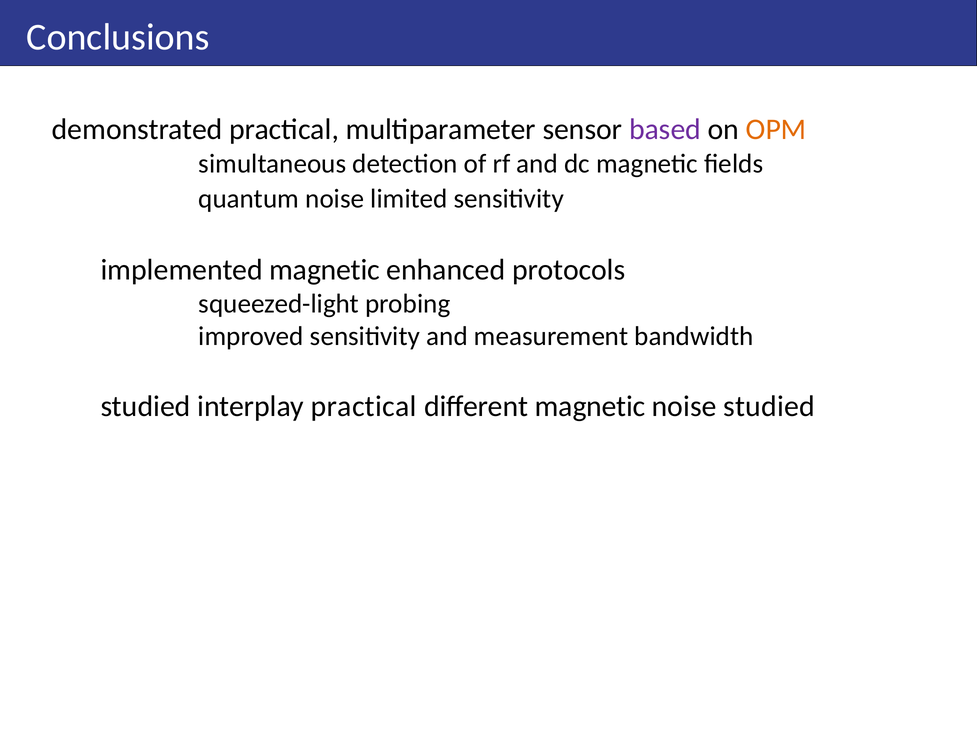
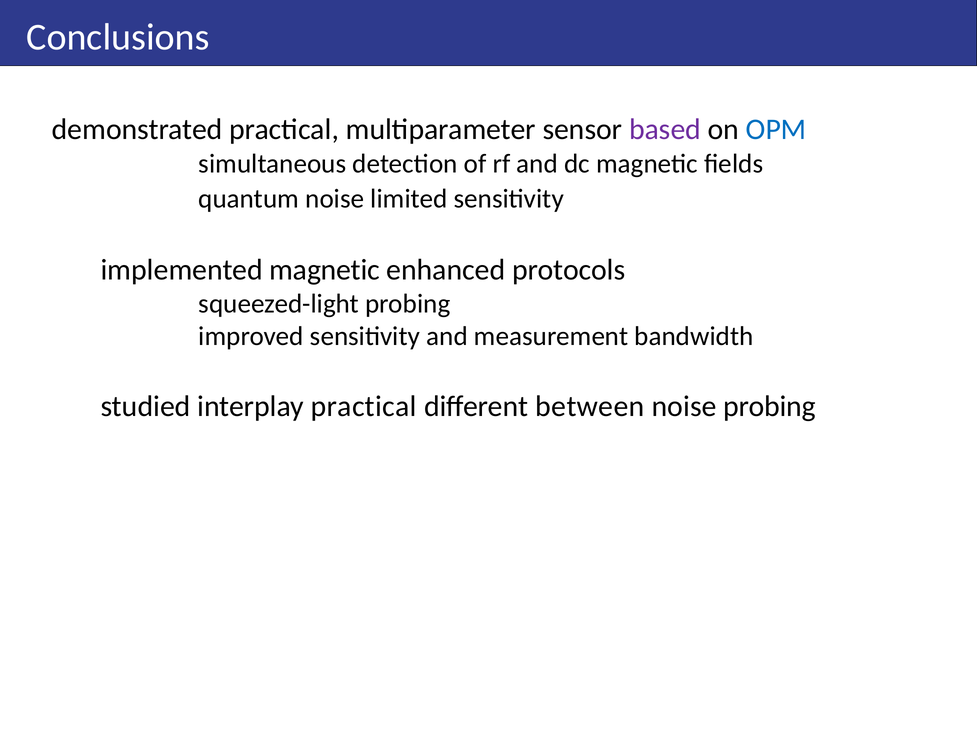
OPM colour: orange -> blue (776, 130)
different magnetic: magnetic -> between (590, 406)
noise studied: studied -> probing (769, 406)
